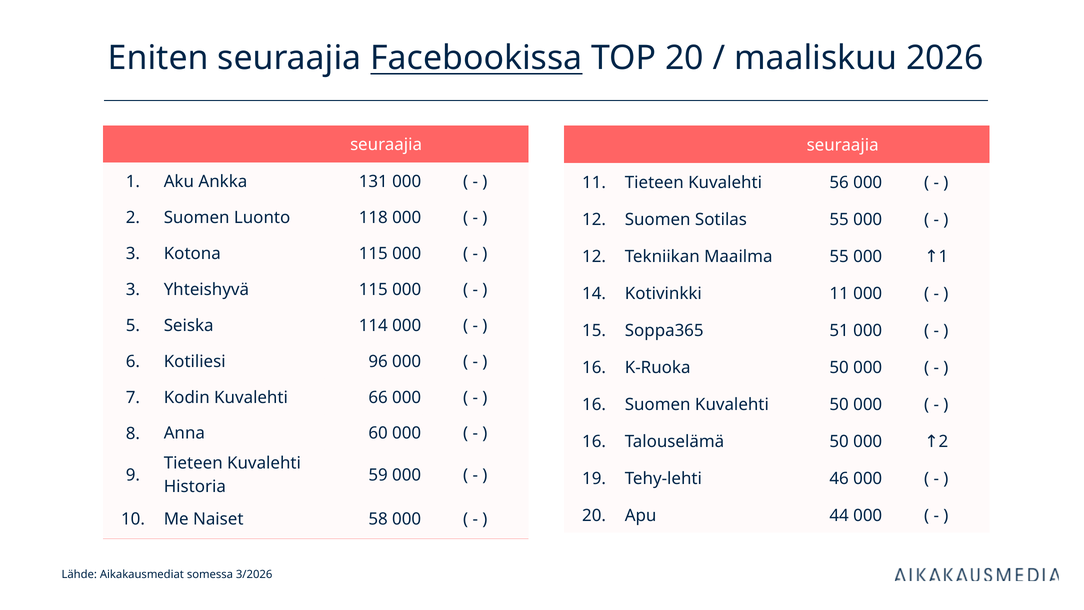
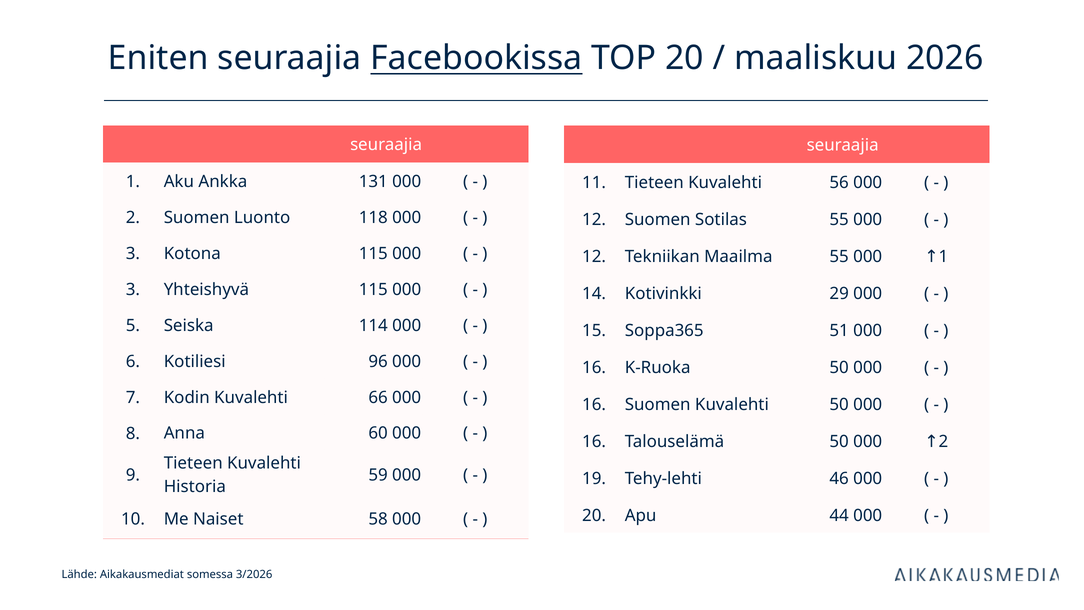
Kotivinkki 11: 11 -> 29 (839, 294)
